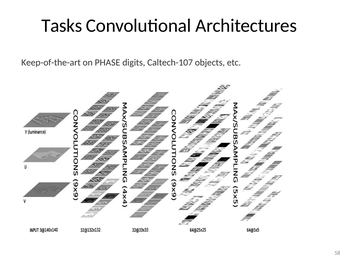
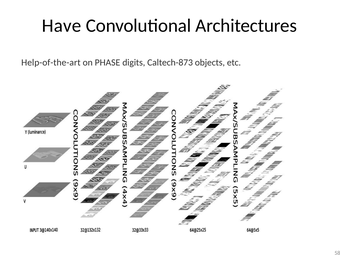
Tasks: Tasks -> Have (62, 26)
Keep-of-the-art: Keep-of-the-art -> Help-of-the-art (51, 62)
Caltech-107: Caltech-107 -> Caltech-873 (170, 62)
